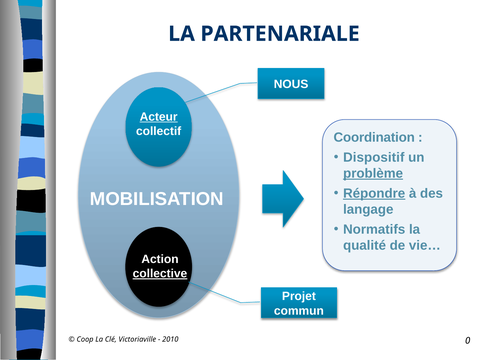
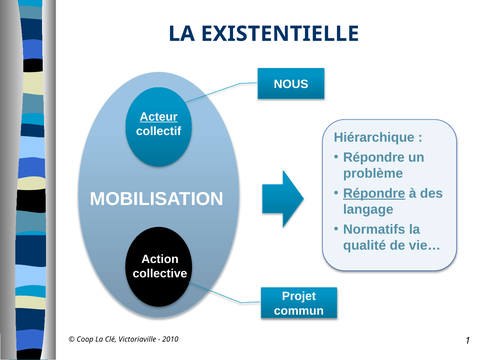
PARTENARIALE: PARTENARIALE -> EXISTENTIELLE (280, 34)
Coordination: Coordination -> Hiérarchique (374, 137)
Dispositif: Dispositif -> Répondre (374, 157)
problème underline: present -> none (373, 173)
collective underline: present -> none (160, 273)
0: 0 -> 1 (468, 340)
